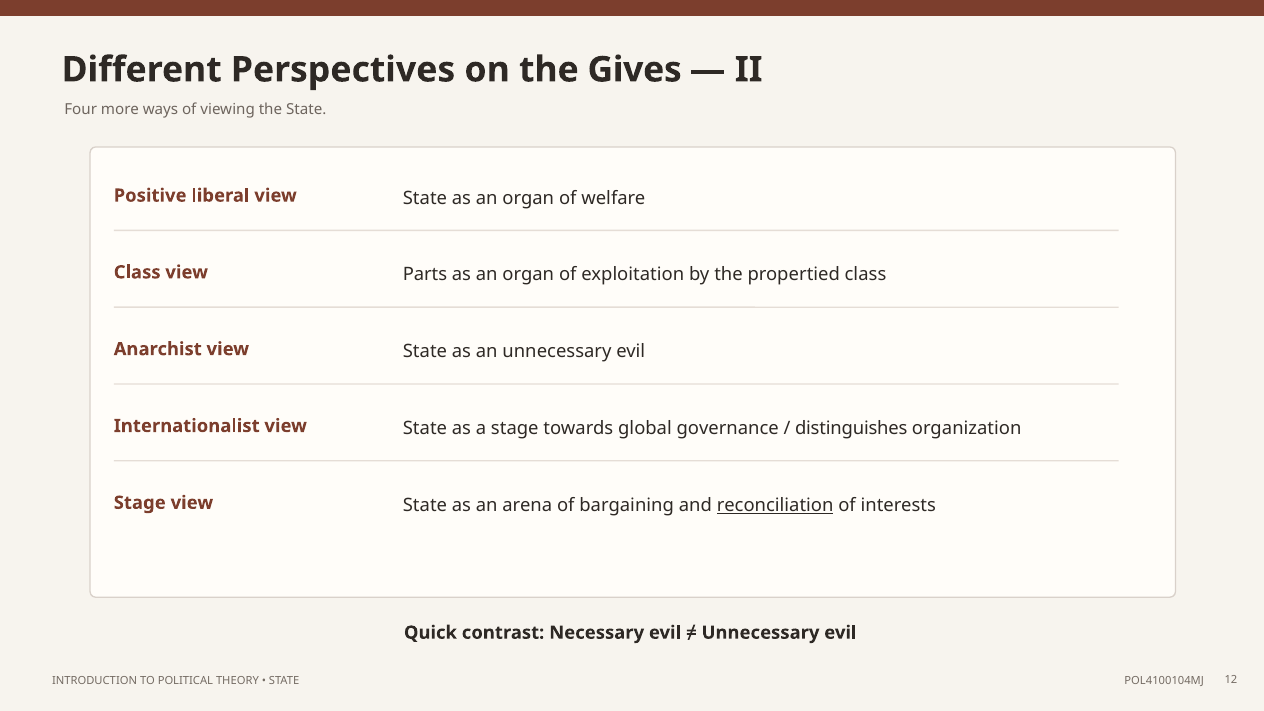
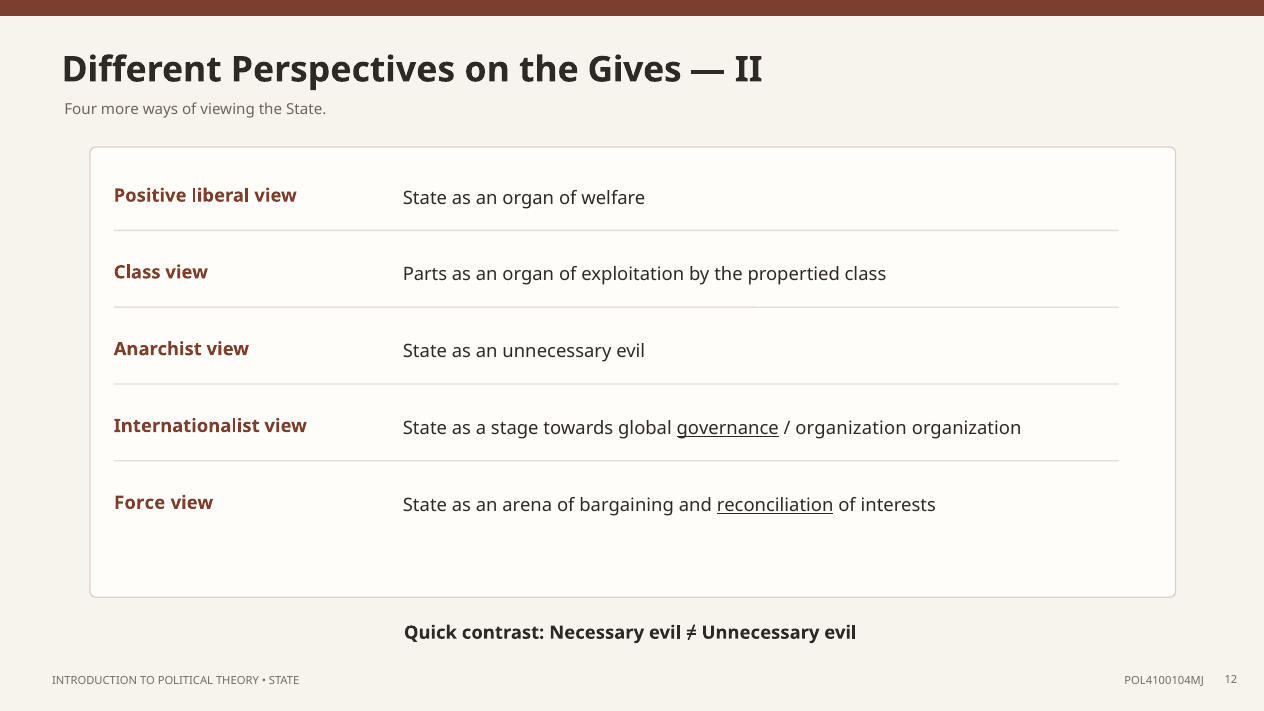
governance underline: none -> present (728, 428)
distinguishes: distinguishes -> organization (851, 428)
Stage: Stage -> Force (140, 503)
